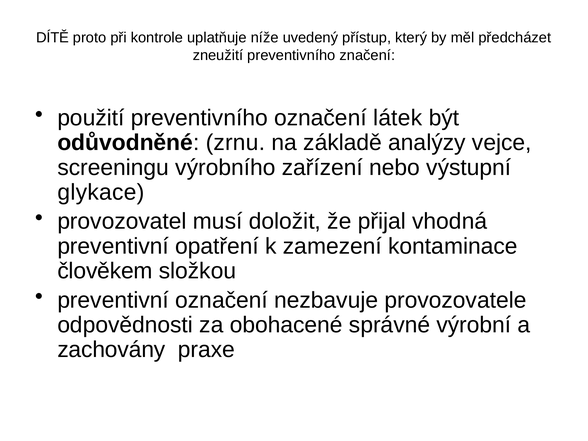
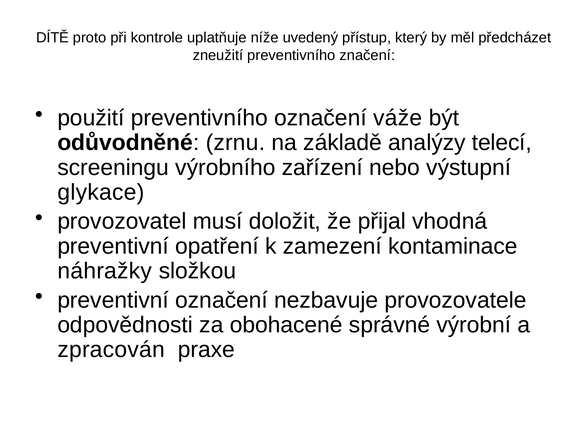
látek: látek -> váže (398, 118)
vejce: vejce -> telecí (502, 143)
člověkem: člověkem -> náhražky (105, 271)
zachovány: zachovány -> zpracován (111, 350)
